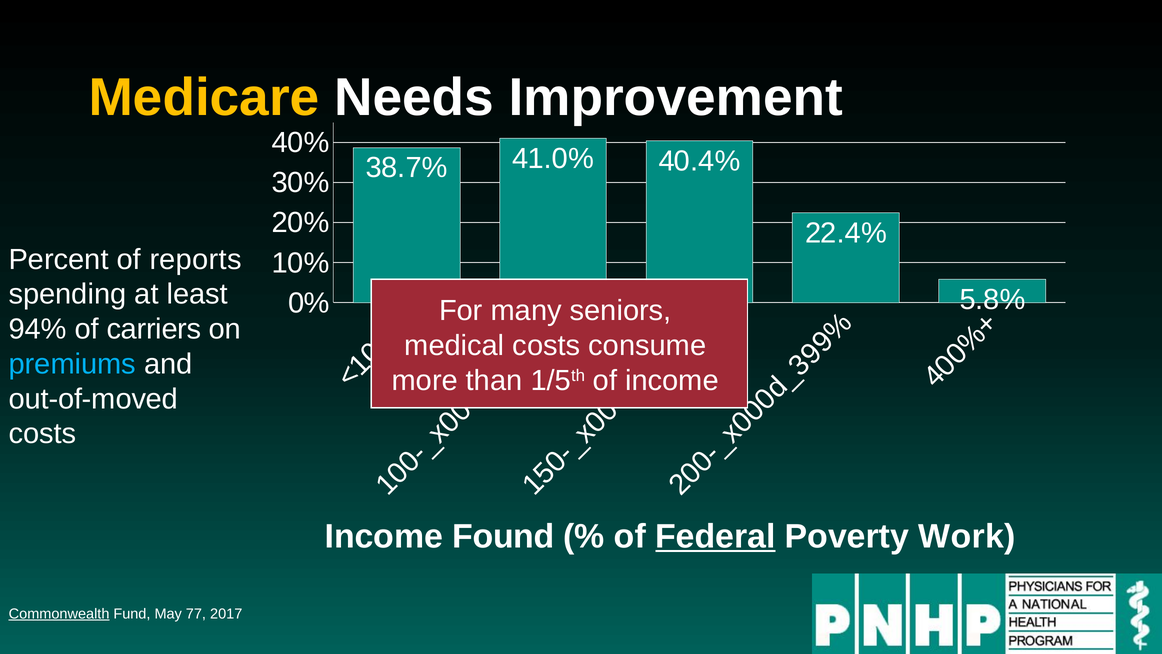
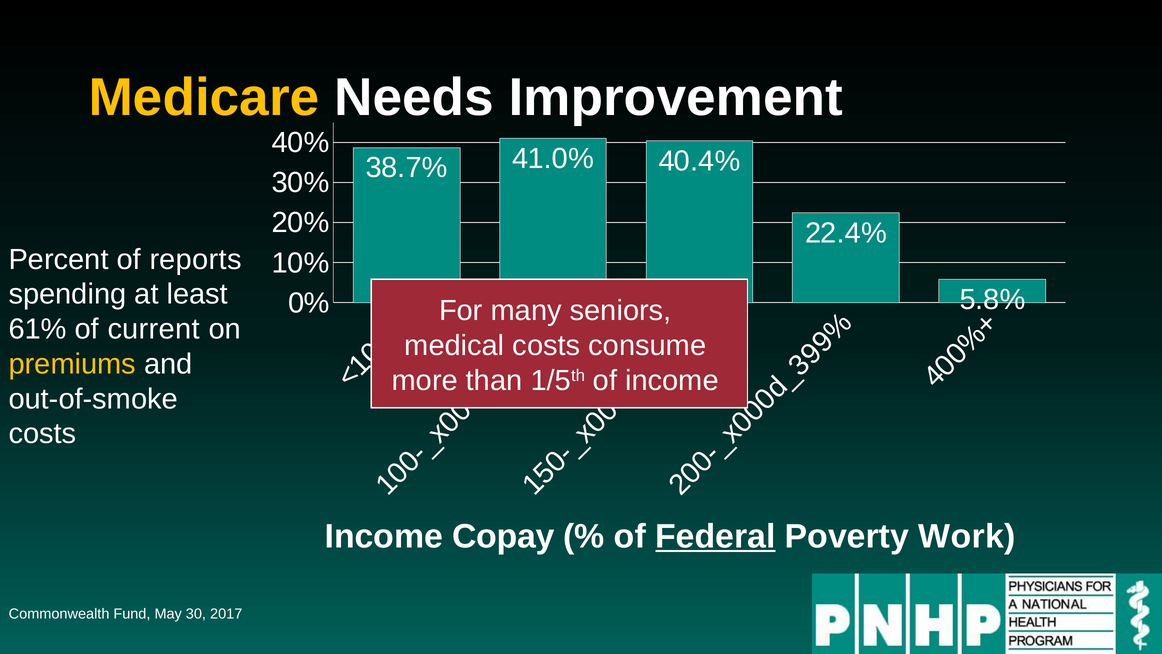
94%: 94% -> 61% (38, 329)
carriers: carriers -> current (154, 329)
premiums colour: light blue -> yellow (72, 364)
out-of-moved: out-of-moved -> out-of-smoke (93, 399)
Found: Found -> Copay (503, 536)
Commonwealth underline: present -> none (59, 613)
77: 77 -> 30 (196, 613)
